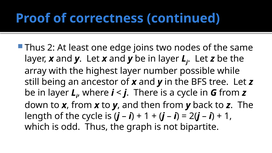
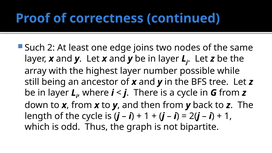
Thus: Thus -> Such (35, 48)
